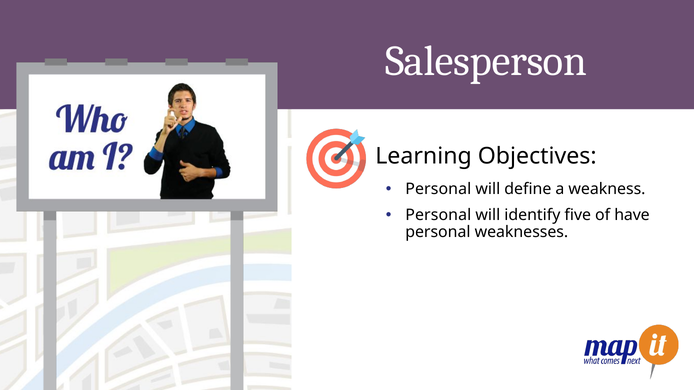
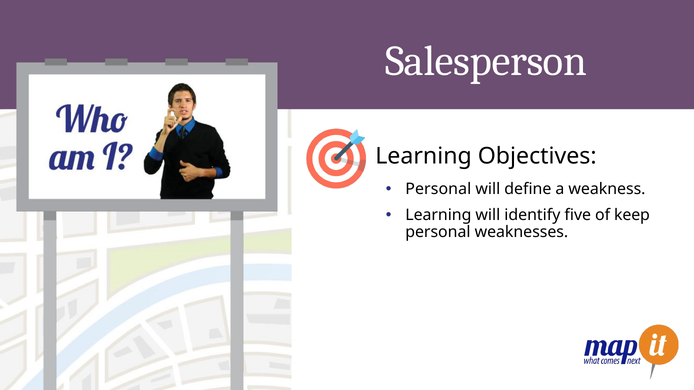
Personal: Personal -> Learning (438, 215)
have: have -> keep (632, 215)
